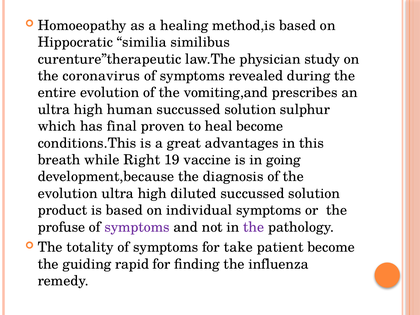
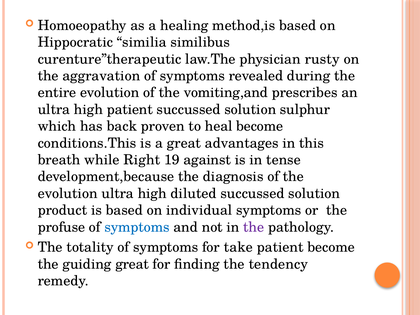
study: study -> rusty (322, 59)
coronavirus: coronavirus -> aggravation (101, 76)
high human: human -> patient (130, 109)
final: final -> back (122, 126)
vaccine: vaccine -> against (207, 160)
going: going -> tense (283, 160)
symptoms colour: purple -> blue (137, 227)
guiding rapid: rapid -> great (132, 264)
influenza: influenza -> tendency (278, 264)
